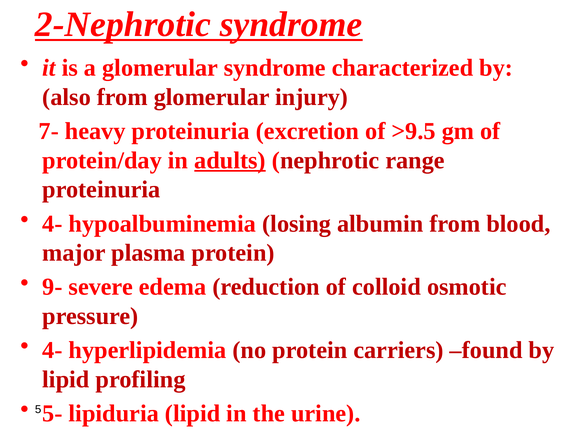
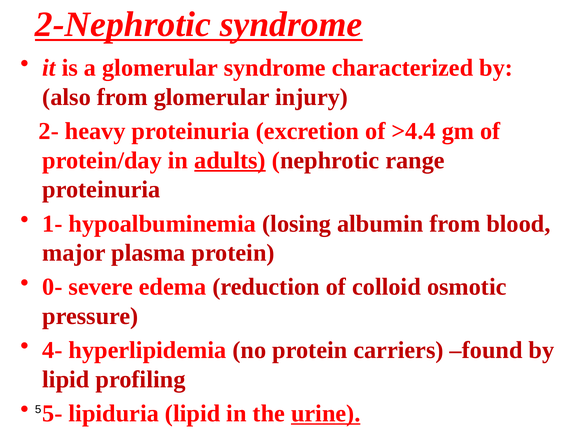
7-: 7- -> 2- (49, 131)
>9.5: >9.5 -> >4.4 (414, 131)
4-: 4- -> 1- (52, 223)
9-: 9- -> 0- (52, 286)
urine underline: none -> present (326, 413)
